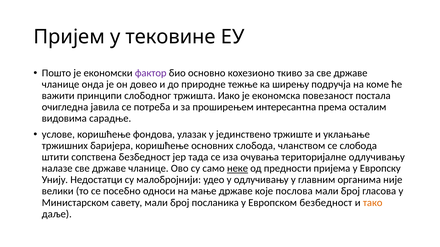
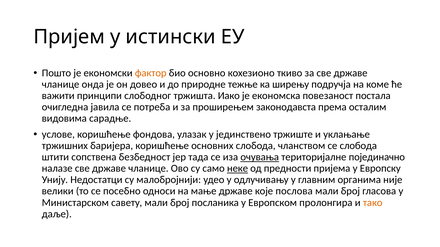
тековине: тековине -> истински (171, 37)
фактор colour: purple -> orange (151, 73)
интересантна: интересантна -> законодавста (286, 107)
очувања underline: none -> present (260, 157)
територијалне одлучивању: одлучивању -> појединачно (377, 157)
Европском безбедност: безбедност -> пролонгира (326, 203)
